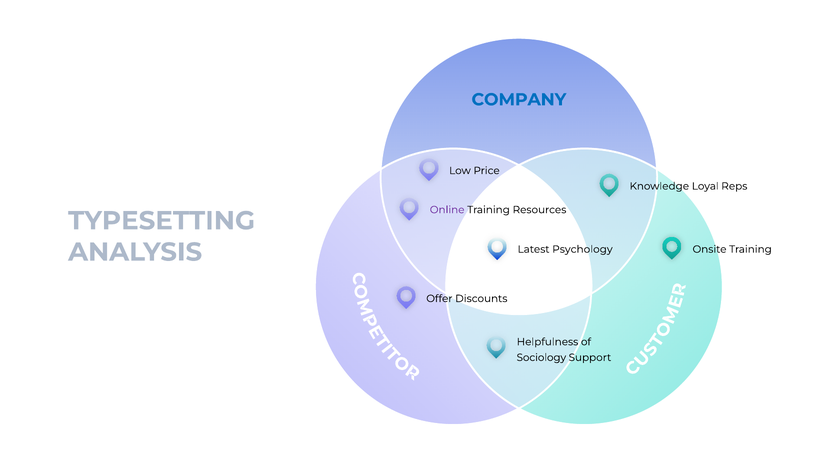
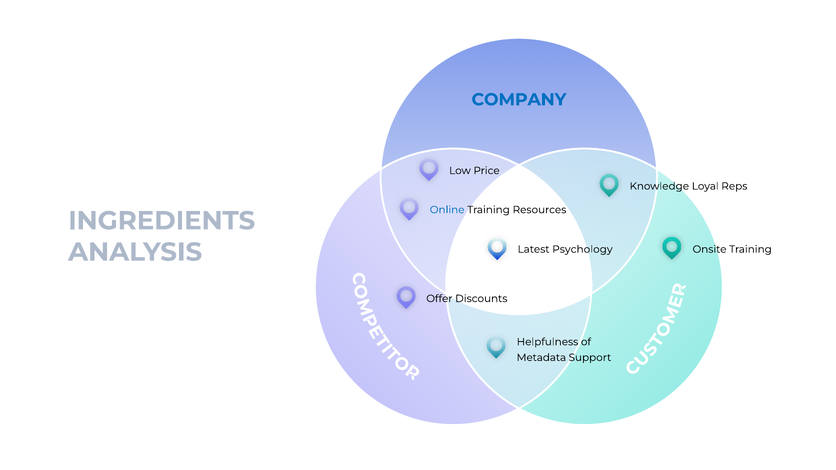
Online colour: purple -> blue (447, 210)
TYPESETTING: TYPESETTING -> INGREDIENTS (162, 221)
Sociology: Sociology -> Metadata (541, 358)
